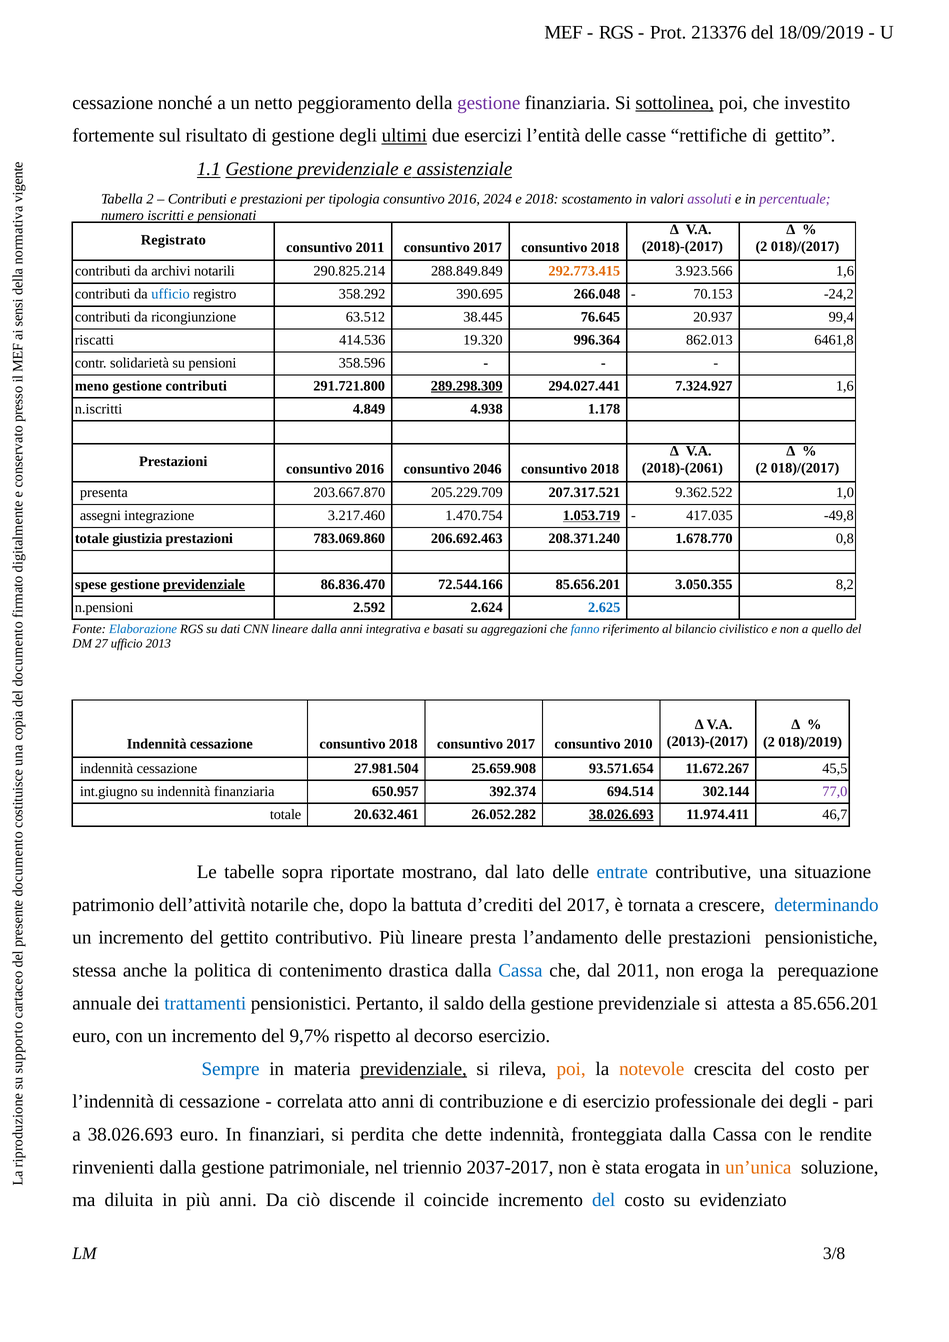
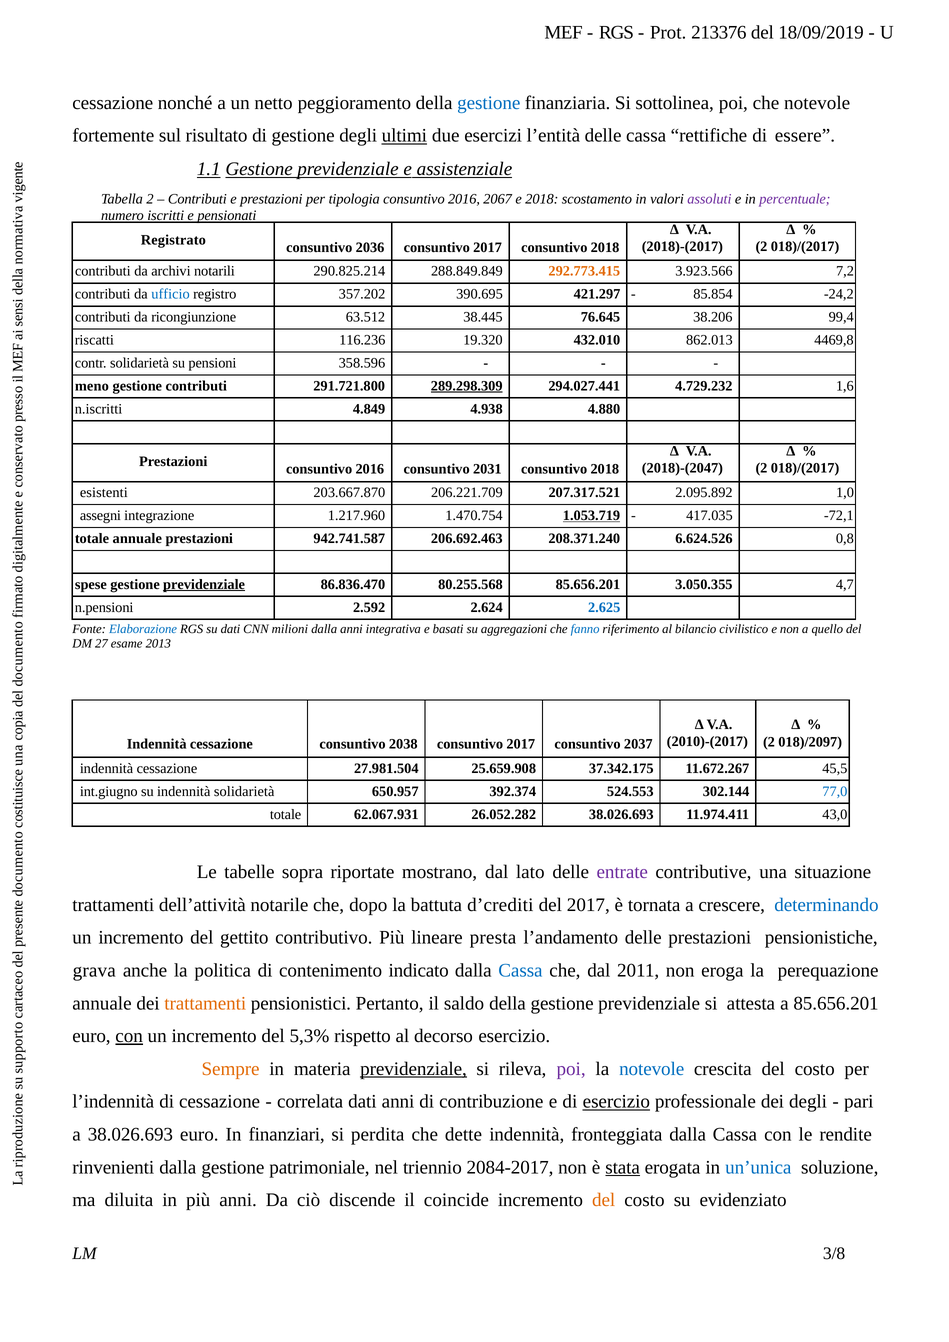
gestione colour: purple -> blue (489, 103)
sottolinea underline: present -> none (675, 103)
che investito: investito -> notevole (817, 103)
delle casse: casse -> cassa (646, 136)
di gettito: gettito -> essere (805, 136)
2024: 2024 -> 2067 (498, 199)
consuntivo 2011: 2011 -> 2036 (370, 248)
3.923.566 1,6: 1,6 -> 7,2 (845, 271)
358.292: 358.292 -> 357.202 (362, 294)
266.048: 266.048 -> 421.297 (597, 294)
70.153: 70.153 -> 85.854 (713, 294)
20.937: 20.937 -> 38.206 (713, 317)
414.536: 414.536 -> 116.236 (362, 340)
996.364: 996.364 -> 432.010 (597, 340)
6461,8: 6461,8 -> 4469,8 (834, 340)
7.324.927: 7.324.927 -> 4.729.232 (704, 386)
1.178: 1.178 -> 4.880 (604, 409)
2018)-(2061: 2018)-(2061 -> 2018)-(2047 (682, 468)
2046: 2046 -> 2031 (487, 469)
presenta: presenta -> esistenti (104, 493)
205.229.709: 205.229.709 -> 206.221.709 (467, 493)
9.362.522: 9.362.522 -> 2.095.892 (704, 493)
3.217.460: 3.217.460 -> 1.217.960 (357, 516)
-49,8: -49,8 -> -72,1 (839, 516)
totale giustizia: giustizia -> annuale (137, 539)
783.069.860: 783.069.860 -> 942.741.587 (349, 539)
1.678.770: 1.678.770 -> 6.624.526 (704, 539)
72.544.166: 72.544.166 -> 80.255.568 (470, 585)
8,2: 8,2 -> 4,7 (845, 585)
CNN lineare: lineare -> milioni (290, 629)
27 ufficio: ufficio -> esame (127, 644)
2013)-(2017: 2013)-(2017 -> 2010)-(2017 (707, 742)
018)/2019: 018)/2019 -> 018)/2097 (810, 742)
cessazione consuntivo 2018: 2018 -> 2038 (403, 745)
2010: 2010 -> 2037 (638, 745)
93.571.654: 93.571.654 -> 37.342.175 (621, 769)
indennità finanziaria: finanziaria -> solidarietà (244, 792)
694.514: 694.514 -> 524.553 (630, 792)
77,0 colour: purple -> blue (835, 792)
20.632.461: 20.632.461 -> 62.067.931 (386, 815)
38.026.693 underline: present -> none (621, 815)
46,7: 46,7 -> 43,0 (835, 815)
entrate colour: blue -> purple (622, 873)
patrimonio: patrimonio -> trattamenti (113, 905)
stessa: stessa -> grava (94, 971)
drastica: drastica -> indicato (419, 971)
trattamenti colour: blue -> orange (205, 1004)
con underline: none -> present (129, 1037)
9,7%: 9,7% -> 5,3% (309, 1037)
Sempre colour: blue -> orange (231, 1070)
poi colour: orange -> purple (571, 1070)
notevole colour: orange -> blue (652, 1070)
correlata atto: atto -> dati (362, 1102)
esercizio underline: none -> present (616, 1102)
2037-2017: 2037-2017 -> 2084-2017 (510, 1168)
stata underline: none -> present (623, 1168)
un’unica colour: orange -> blue (758, 1168)
del colour: blue -> orange (604, 1201)
